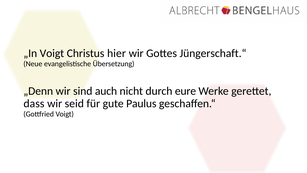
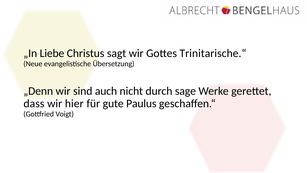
„In Voigt: Voigt -> Liebe (52, 53)
hier: hier -> sagt (117, 53)
Jüngerschaft.“: Jüngerschaft.“ -> Trinitarische.“ (213, 53)
eure: eure -> sage (185, 91)
seid: seid -> hier (74, 103)
